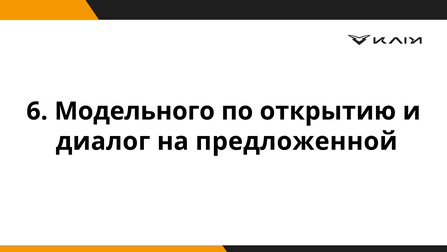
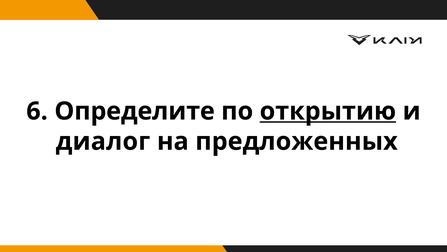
Модельного: Модельного -> Определите (135, 111)
открытию underline: none -> present (328, 111)
предложенной: предложенной -> предложенных (296, 141)
